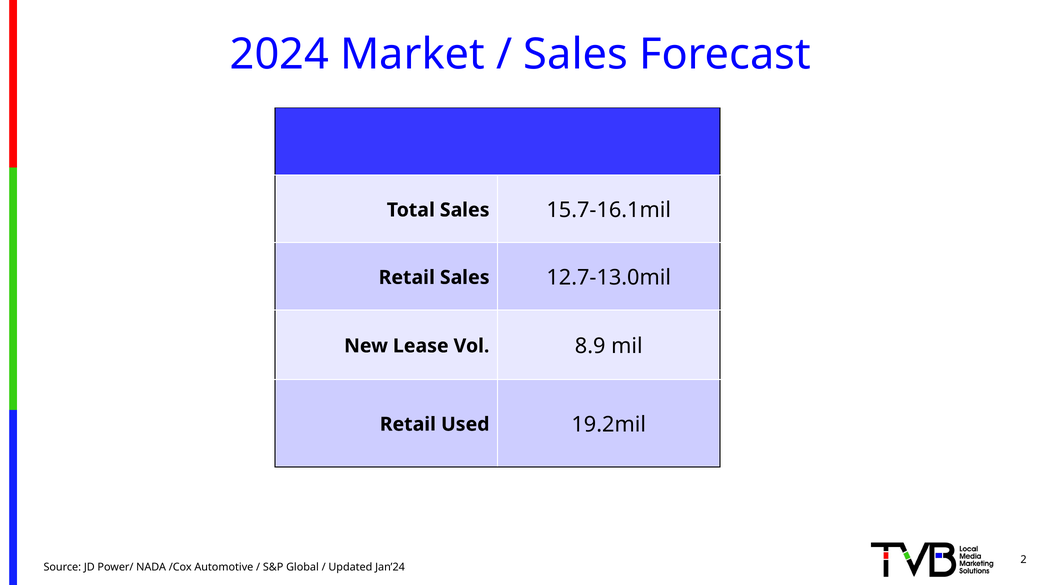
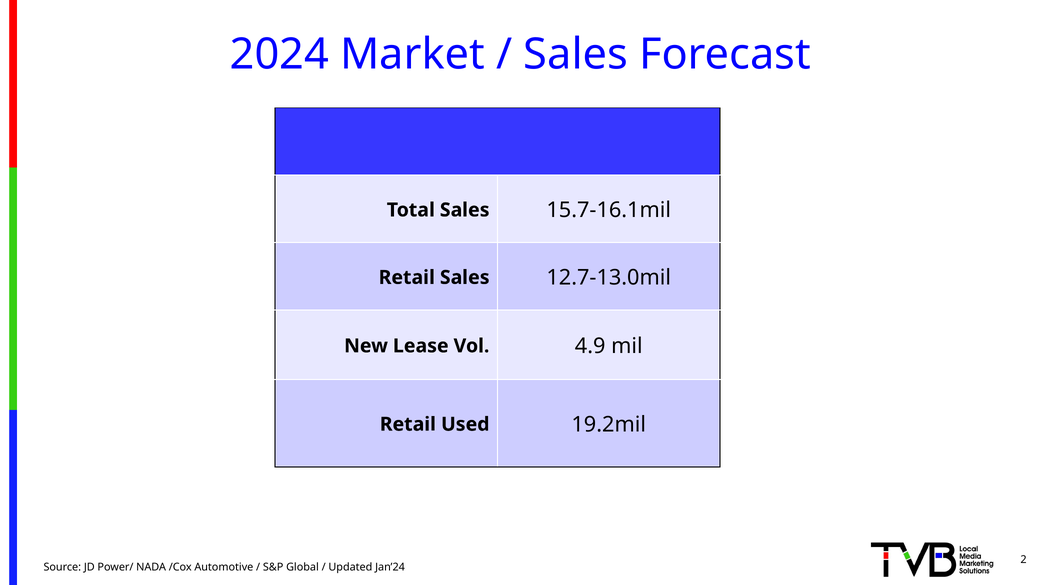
8.9: 8.9 -> 4.9 (590, 346)
